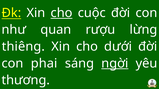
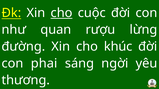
thiêng: thiêng -> đường (23, 47)
dưới: dưới -> khúc (118, 47)
ngời underline: present -> none (115, 64)
